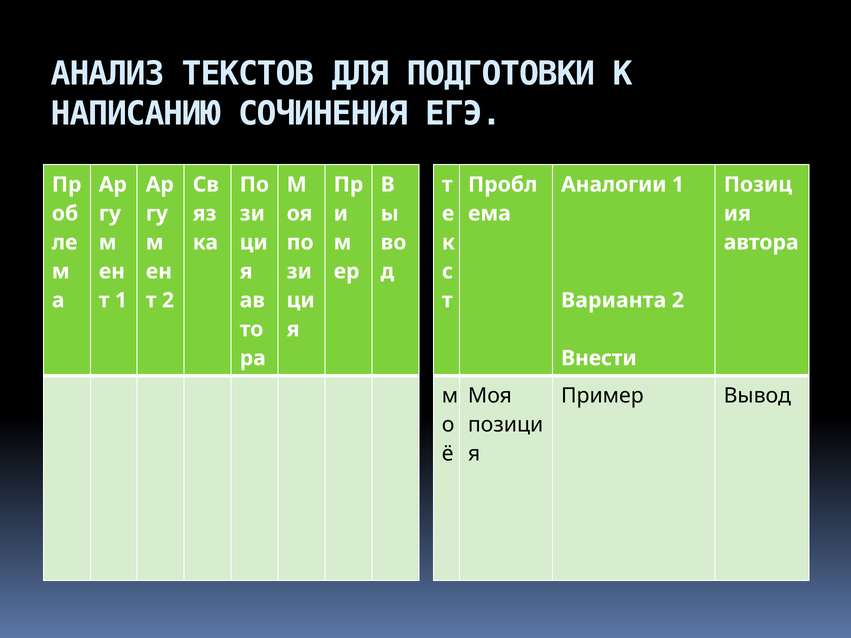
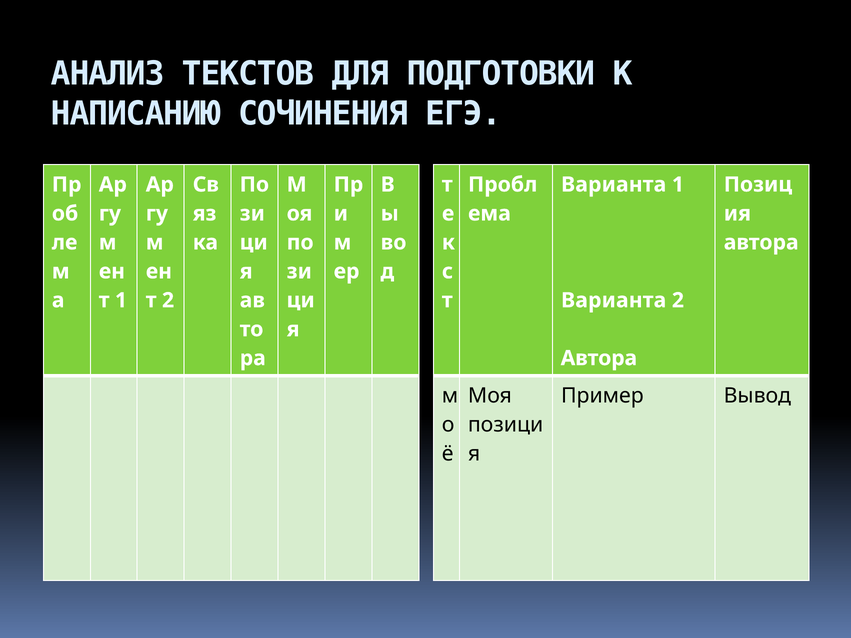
Аналогии: Аналогии -> Варианта (614, 185)
Внести: Внести -> Автора (599, 358)
